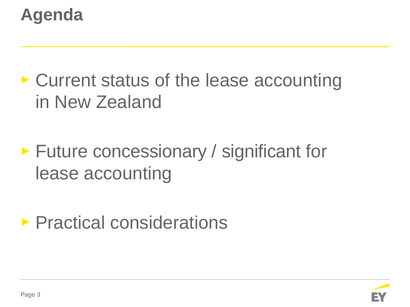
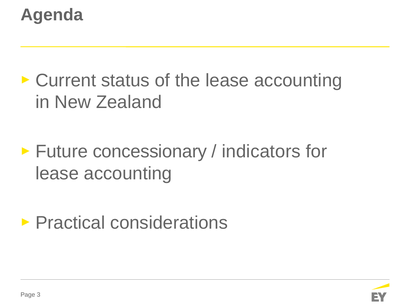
significant: significant -> indicators (261, 152)
